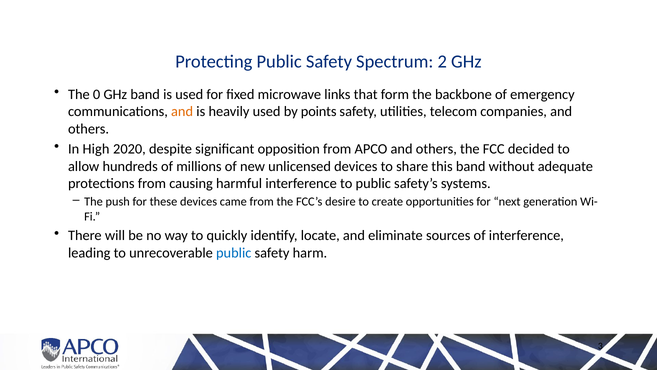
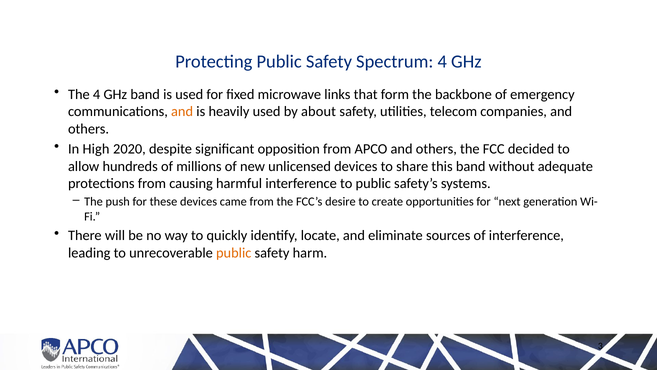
Spectrum 2: 2 -> 4 (442, 62)
The 0: 0 -> 4 (97, 94)
points: points -> about (319, 111)
public colour: blue -> orange (234, 253)
